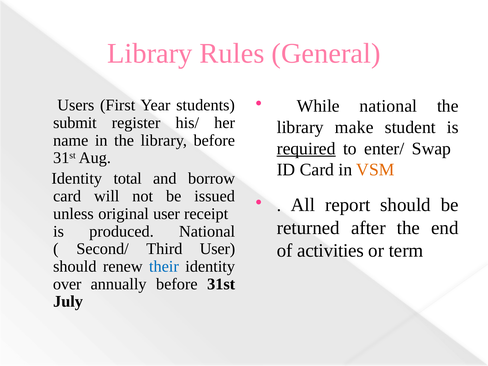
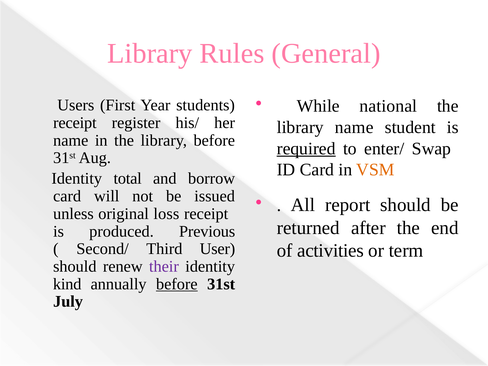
submit: submit -> receipt (75, 123)
library make: make -> name (354, 127)
original user: user -> loss (166, 214)
produced National: National -> Previous (207, 231)
their colour: blue -> purple (164, 266)
over: over -> kind (67, 284)
before underline: none -> present (177, 284)
